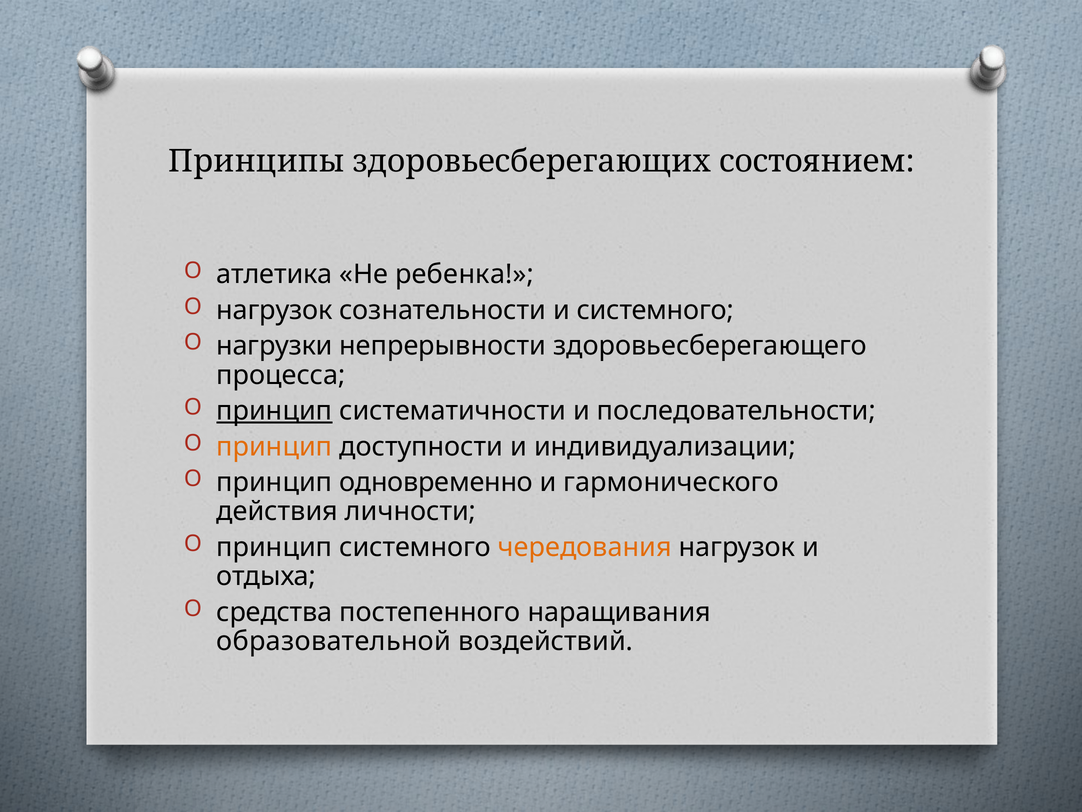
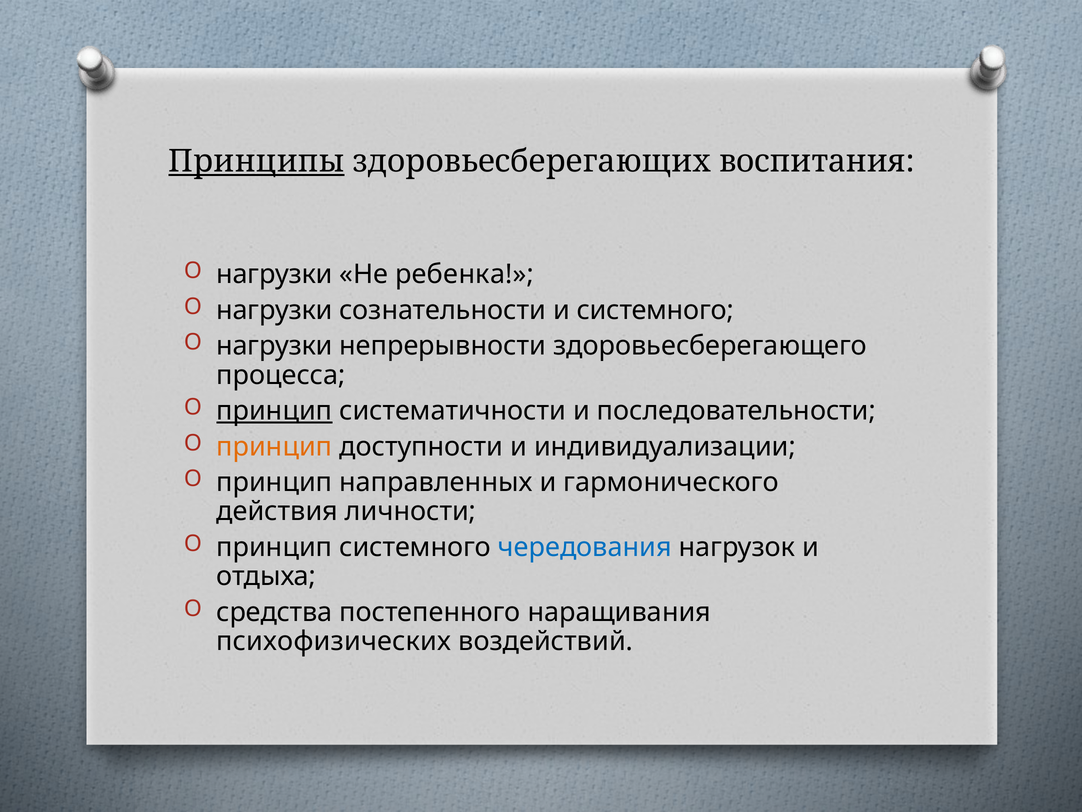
Принципы underline: none -> present (257, 161)
состоянием: состоянием -> воспитания (817, 161)
атлетика: атлетика -> нагрузки (274, 274)
нагрузок: нагрузок -> нагрузки (274, 310)
одновременно: одновременно -> направленных (436, 482)
чередования colour: orange -> blue (585, 547)
образовательной: образовательной -> психофизических (334, 641)
